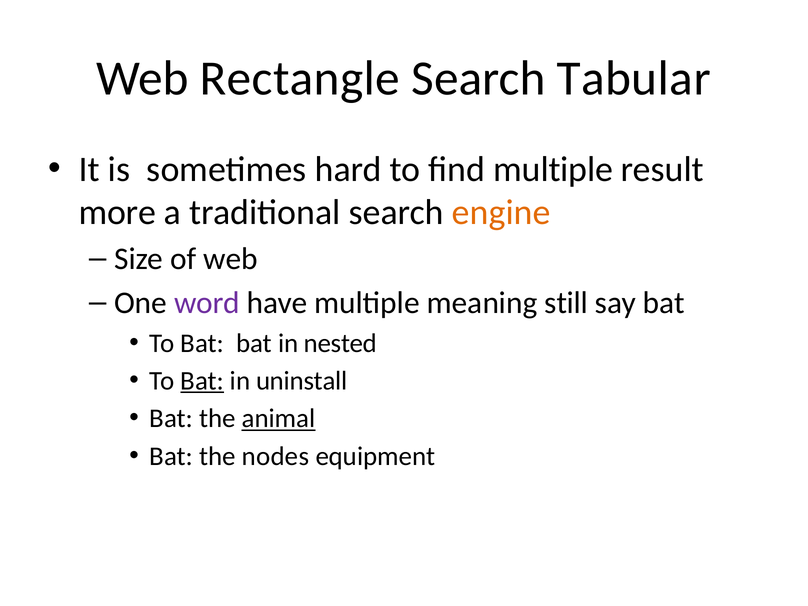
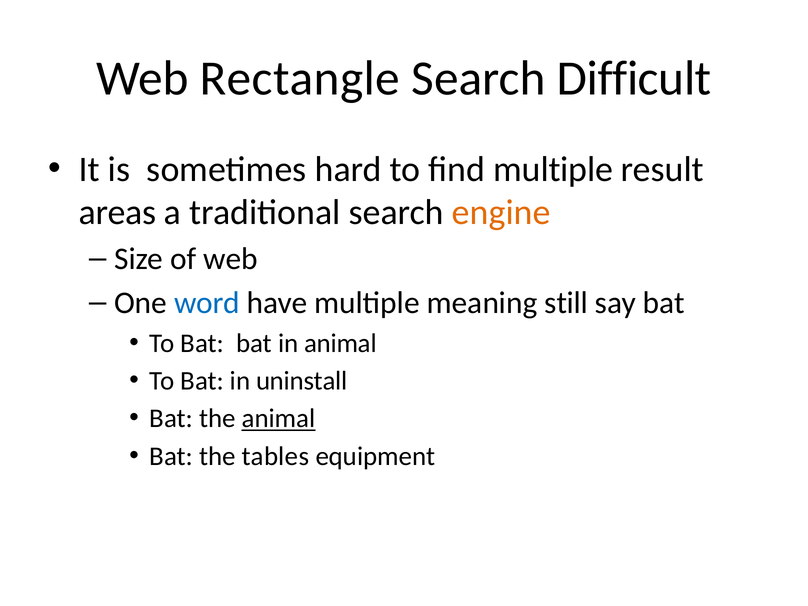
Tabular: Tabular -> Difficult (634, 78)
more: more -> areas (117, 213)
word colour: purple -> blue (207, 303)
in nested: nested -> animal (340, 343)
Bat underline: present -> none (202, 381)
nodes: nodes -> tables (275, 456)
